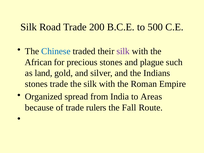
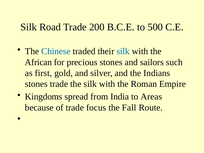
silk colour: purple -> blue (123, 51)
plague: plague -> sailors (152, 62)
land: land -> first (43, 73)
Organized: Organized -> Kingdoms (44, 97)
rulers: rulers -> focus (96, 108)
